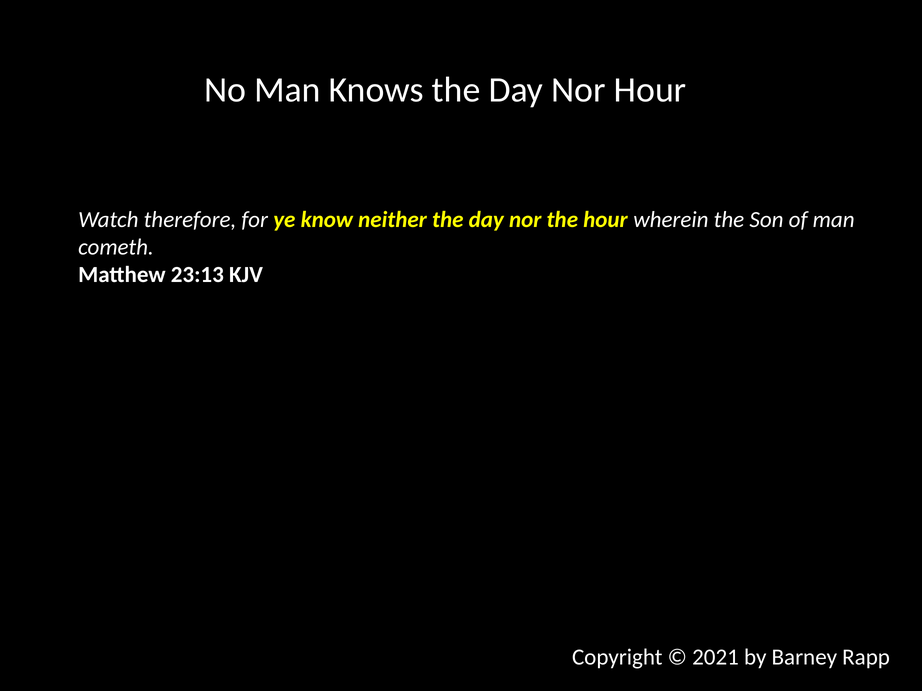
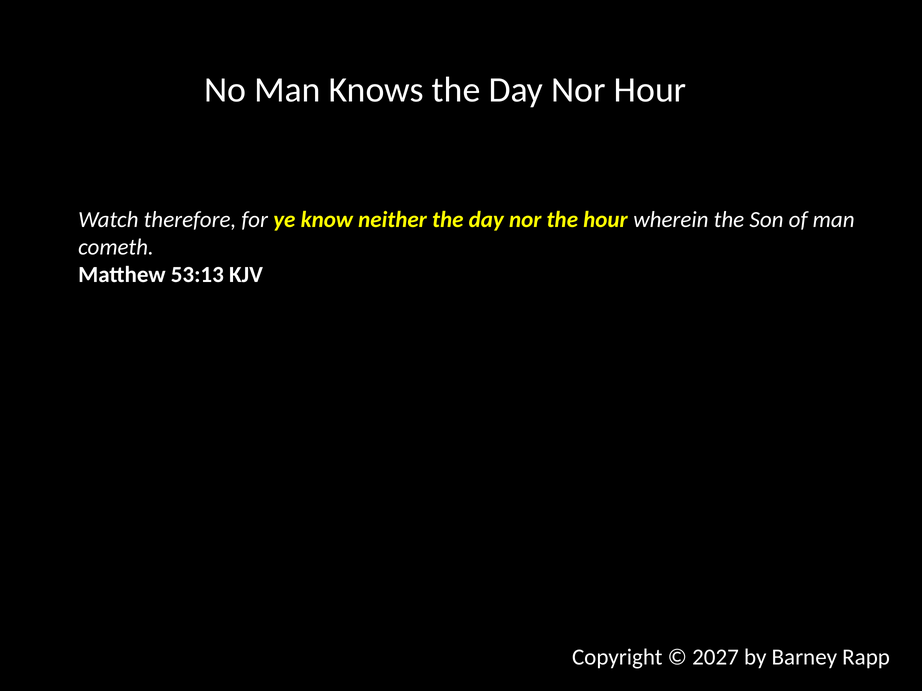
23:13: 23:13 -> 53:13 (197, 275)
2021: 2021 -> 2027 (716, 658)
